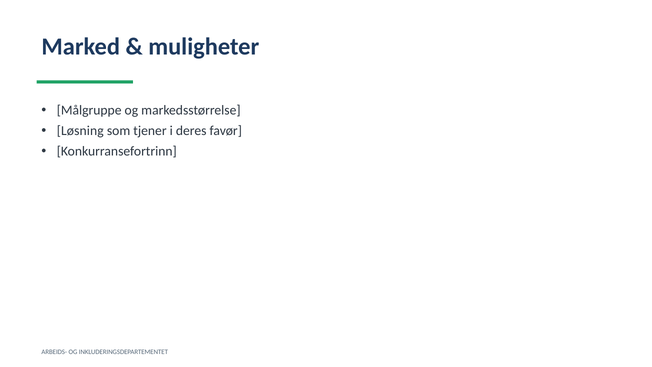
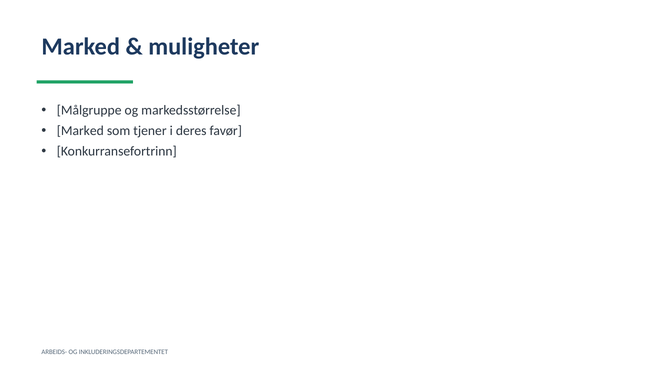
Løsning: Løsning -> Marked (80, 131)
